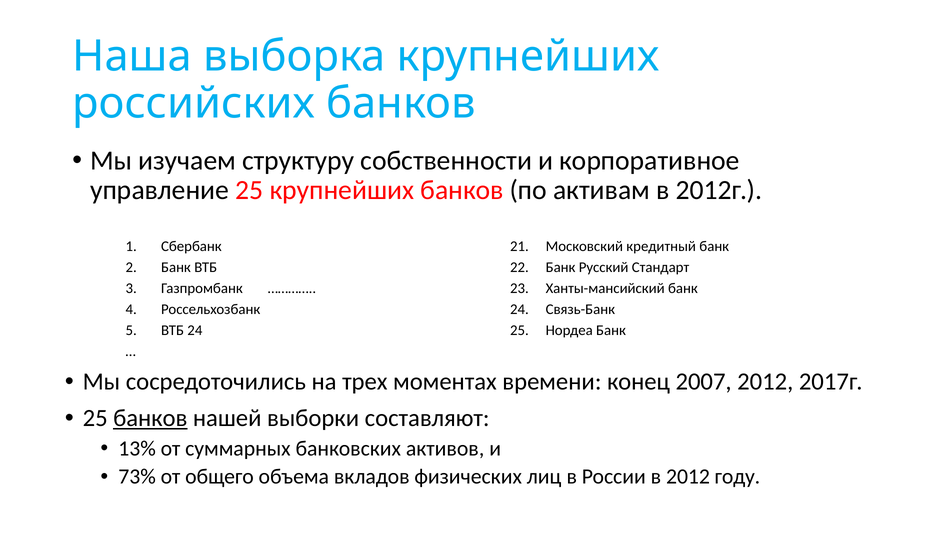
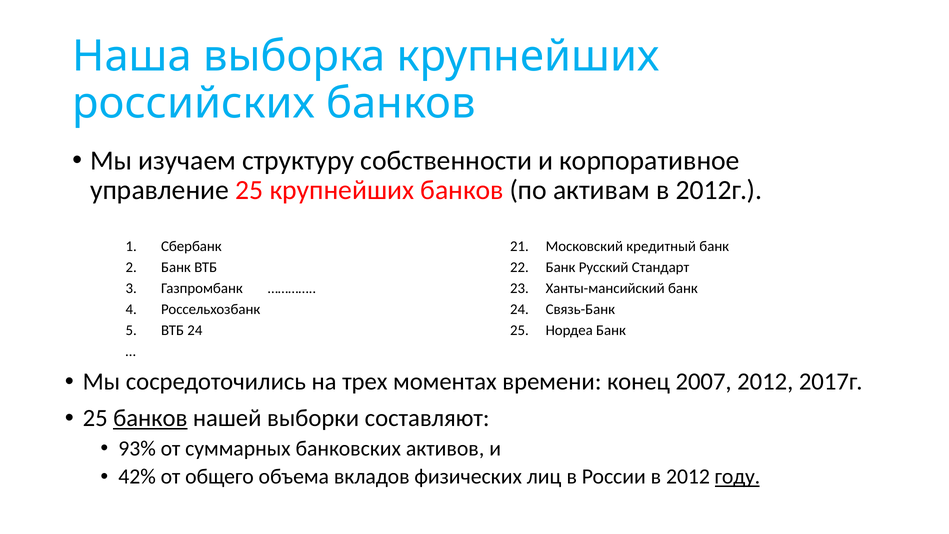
13%: 13% -> 93% (137, 448)
73%: 73% -> 42% (137, 477)
году underline: none -> present (737, 477)
